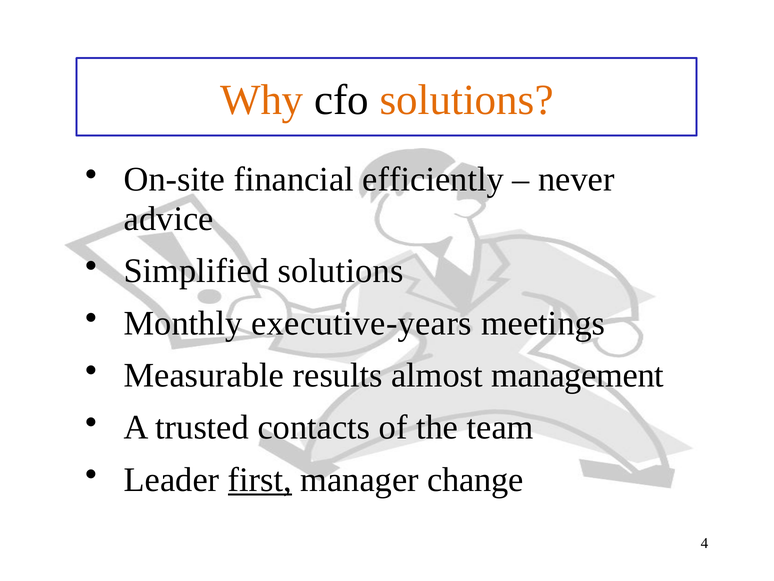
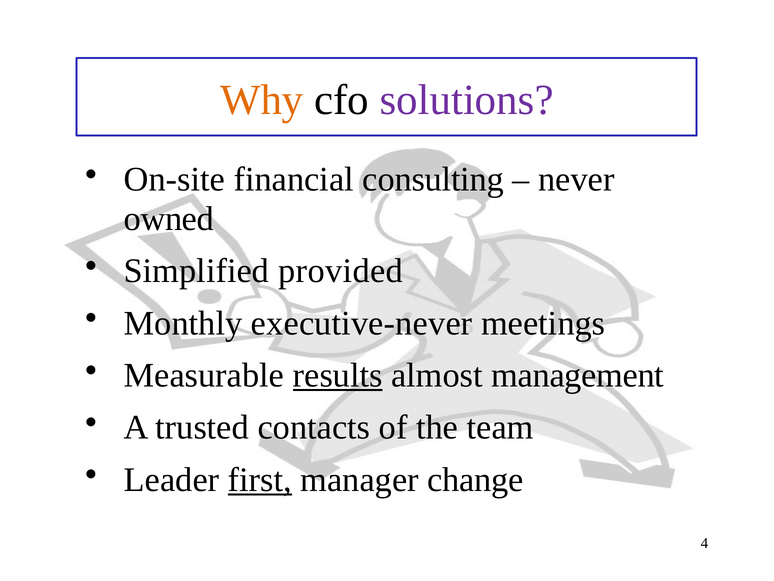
solutions colour: orange -> purple (467, 100)
efficiently: efficiently -> consulting (433, 179)
advice: advice -> owned (169, 219)
Simplified solutions: solutions -> provided (341, 271)
executive-years: executive-years -> executive-never (362, 323)
results underline: none -> present (338, 375)
